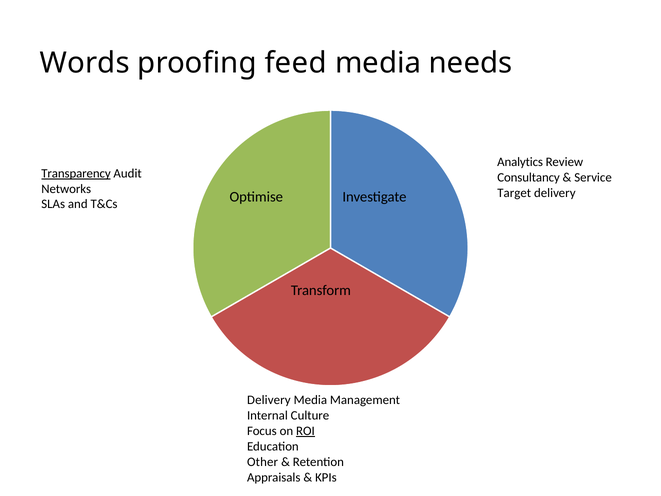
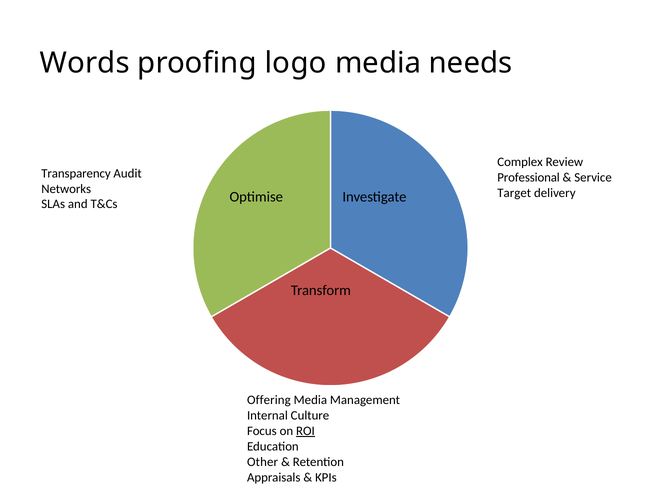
feed: feed -> logo (296, 63)
Analytics: Analytics -> Complex (520, 162)
Transparency underline: present -> none (76, 173)
Consultancy: Consultancy -> Professional (529, 177)
Delivery: Delivery -> Offering (269, 400)
